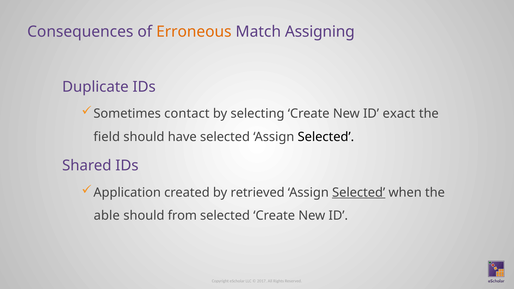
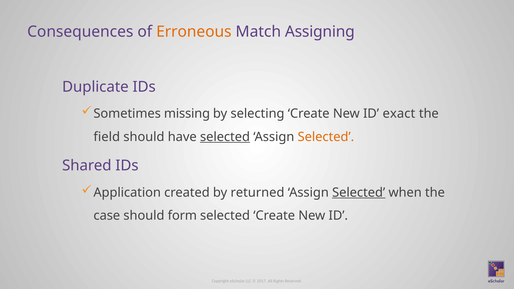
contact: contact -> missing (187, 114)
selected underline: none -> present (225, 137)
Selected colour: black -> orange (326, 137)
retrieved: retrieved -> returned (257, 193)
able: able -> case (107, 216)
from: from -> form (182, 216)
